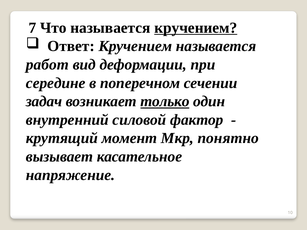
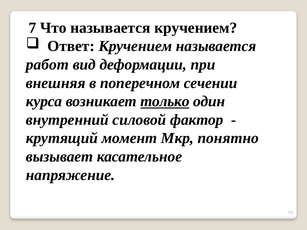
кручением underline: present -> none (196, 28)
середине: середине -> внешняя (56, 83)
задач: задач -> курса (44, 101)
